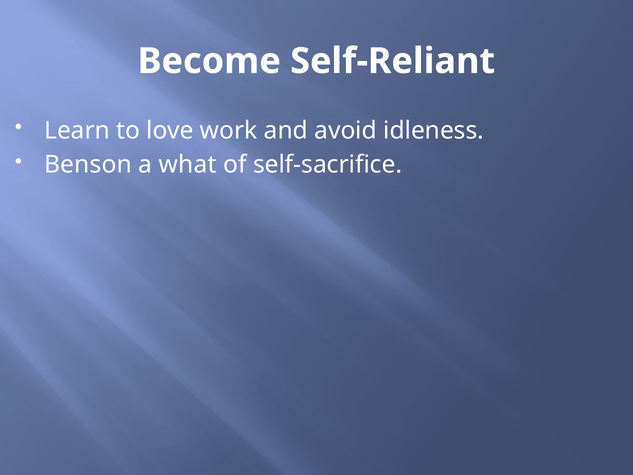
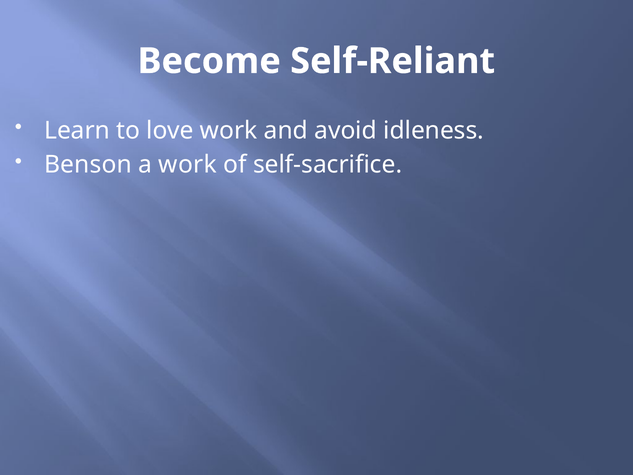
a what: what -> work (188, 165)
